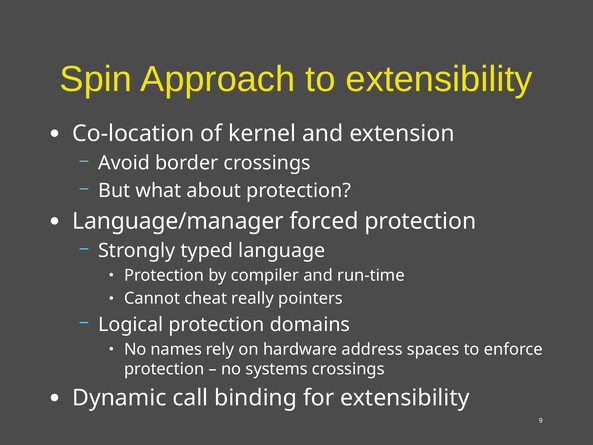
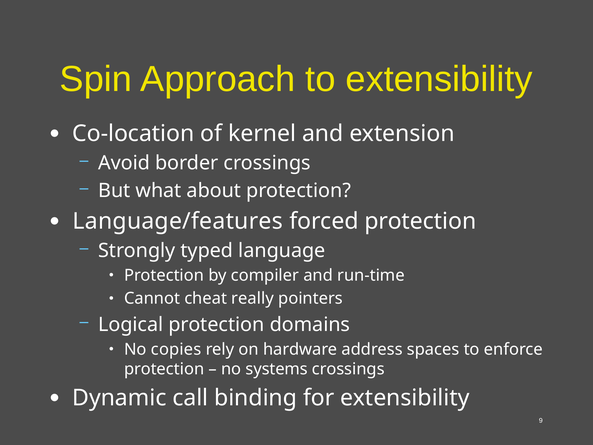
Language/manager: Language/manager -> Language/features (178, 221)
names: names -> copies (176, 349)
